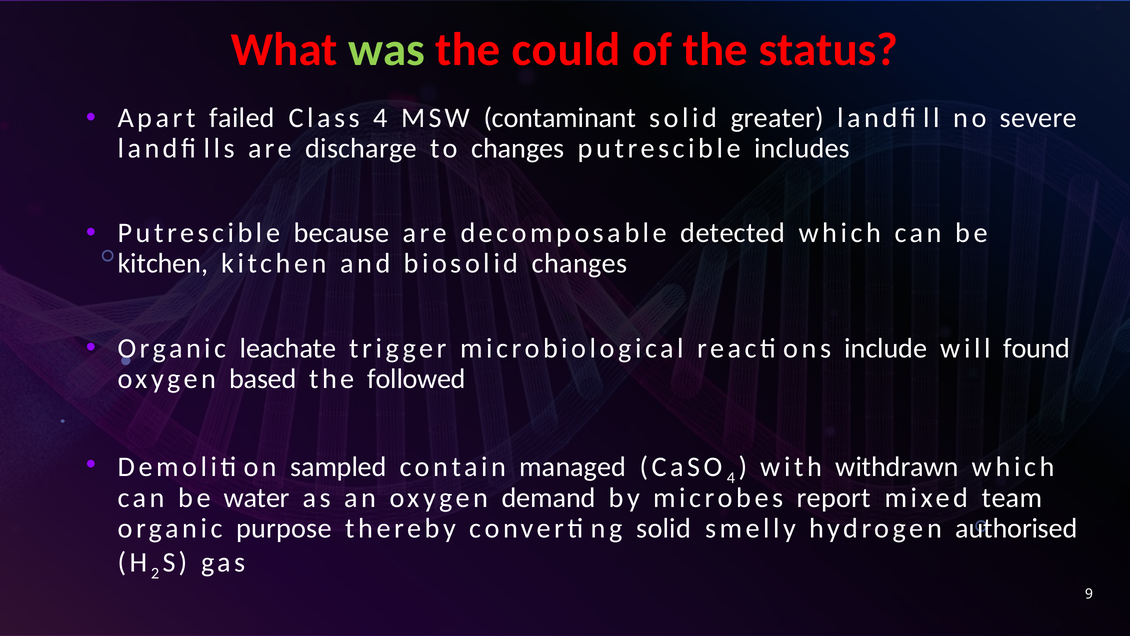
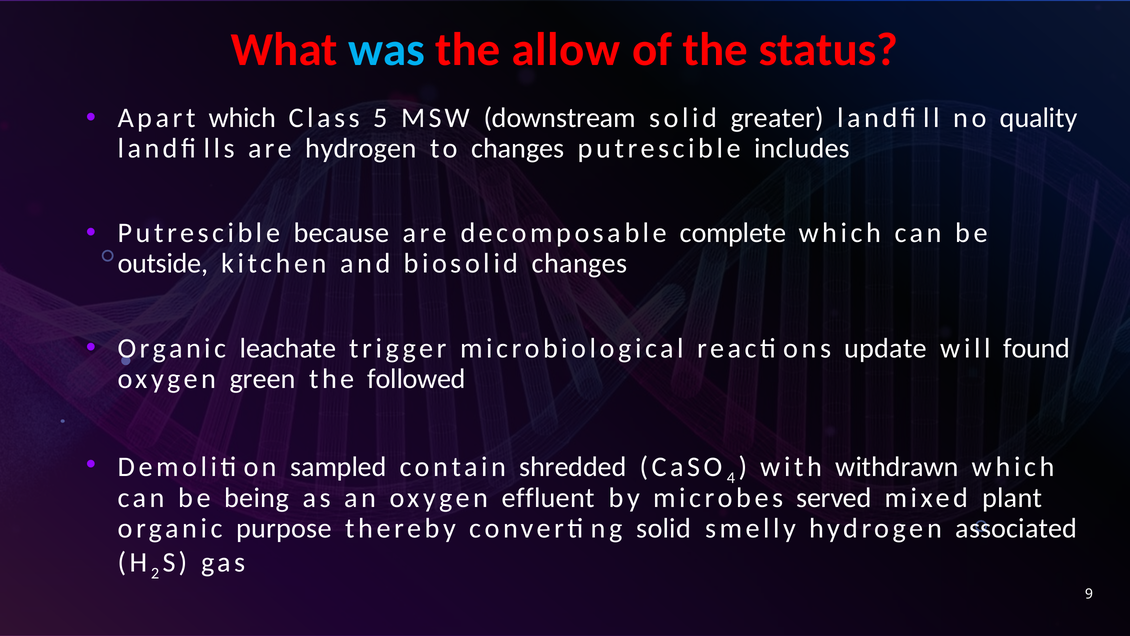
was colour: light green -> light blue (387, 50)
could: could -> allow (566, 50)
Apart failed: failed -> which (242, 118)
Class 4: 4 -> 5 (380, 118)
contaminant: contaminant -> downstream (560, 118)
severe: severe -> quality (1039, 118)
are discharge: discharge -> hydrogen (361, 148)
detected: detected -> complete (733, 233)
kitchen: kitchen -> outside (163, 263)
include: include -> update (886, 348)
based: based -> green (263, 379)
managed: managed -> shredded (573, 466)
water: water -> being (257, 498)
demand: demand -> effluent (548, 498)
report: report -> served (834, 498)
team: team -> plant (1012, 498)
authorised: authorised -> associated (1016, 528)
